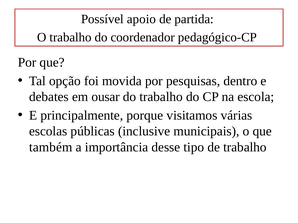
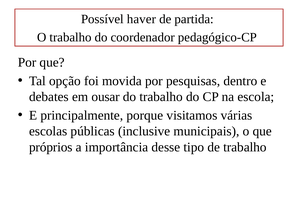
apoio: apoio -> haver (141, 19)
também: também -> próprios (51, 147)
